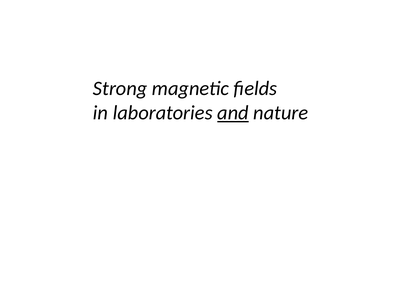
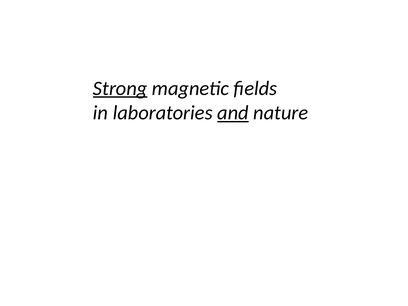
Strong underline: none -> present (120, 88)
